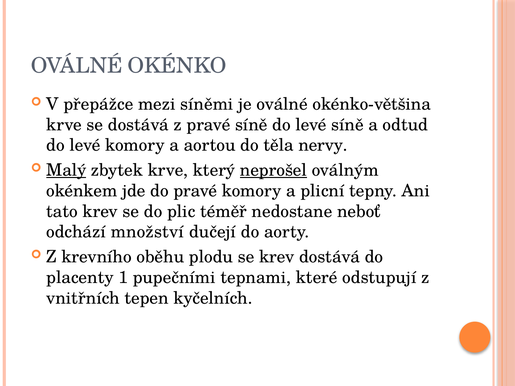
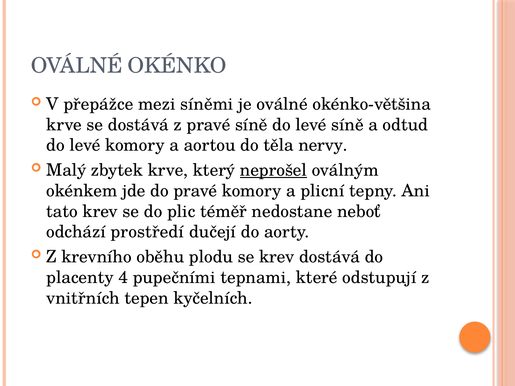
Malý underline: present -> none (66, 170)
množství: množství -> prostředí (147, 232)
1: 1 -> 4 (123, 278)
